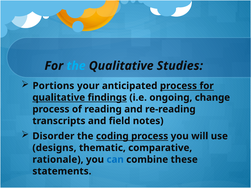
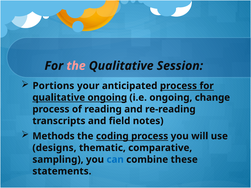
the colour: light blue -> pink (76, 66)
Studies: Studies -> Session (180, 66)
qualitative findings: findings -> ongoing (107, 98)
Disorder: Disorder -> Methods (54, 136)
rationale: rationale -> sampling (58, 160)
